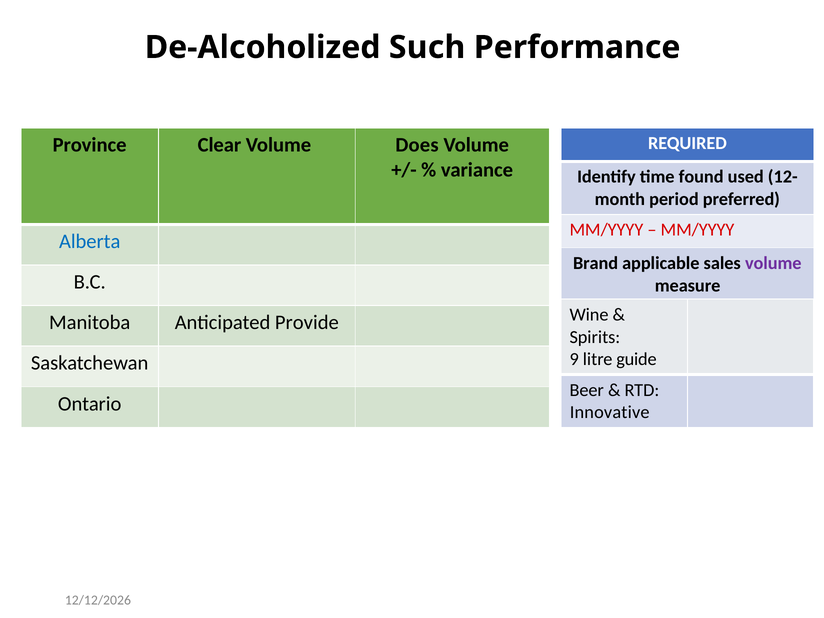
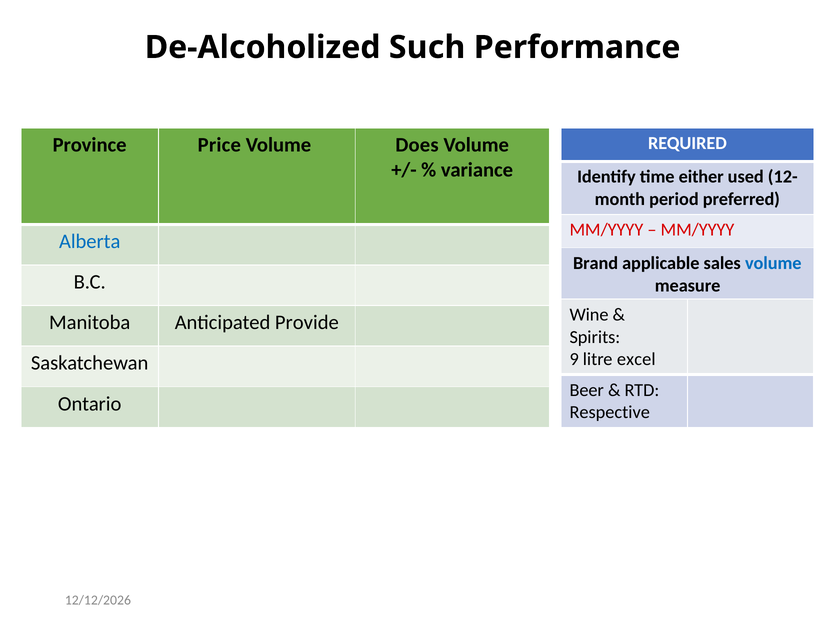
Clear: Clear -> Price (219, 145)
found: found -> either (701, 177)
volume colour: purple -> blue (773, 263)
guide: guide -> excel (636, 359)
Innovative: Innovative -> Respective (610, 412)
